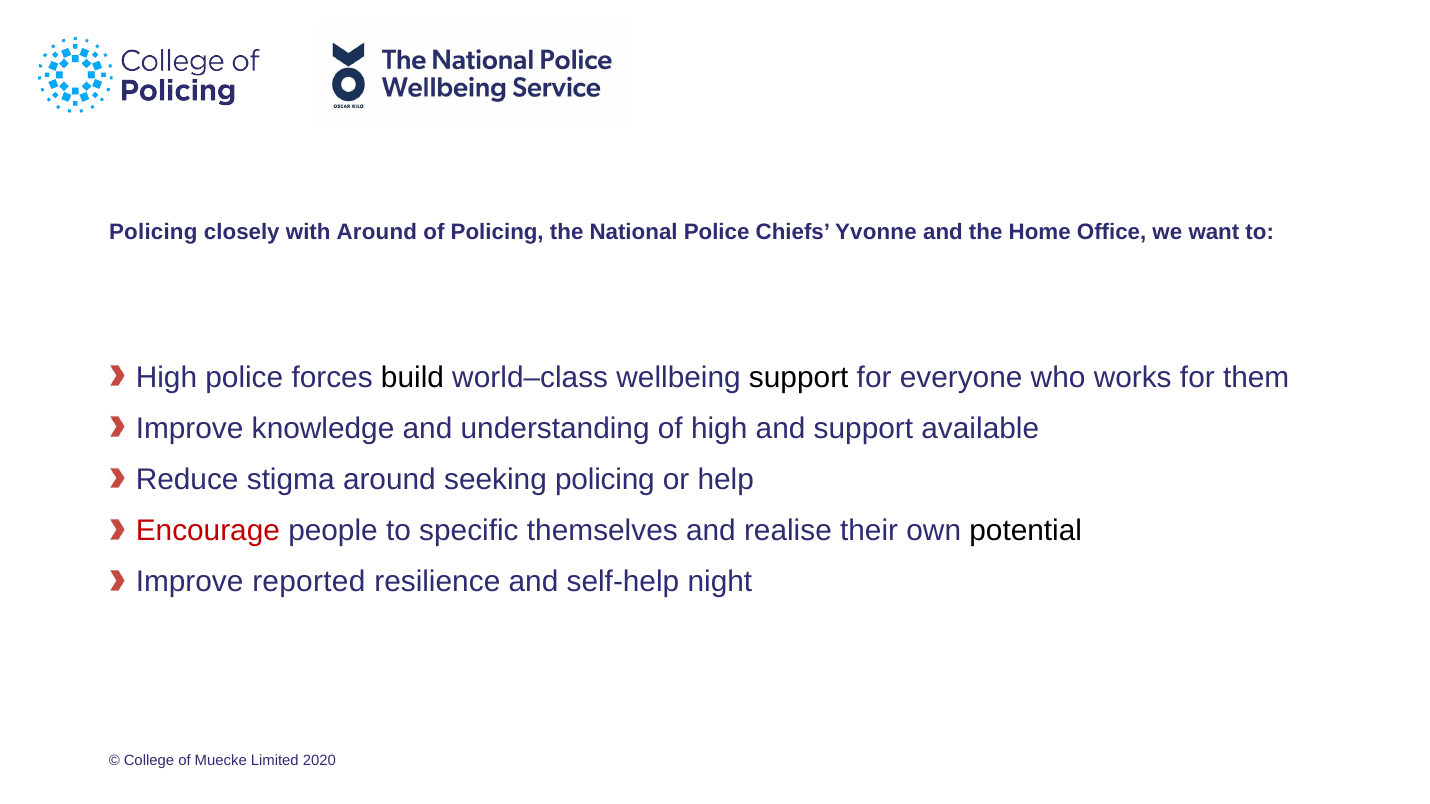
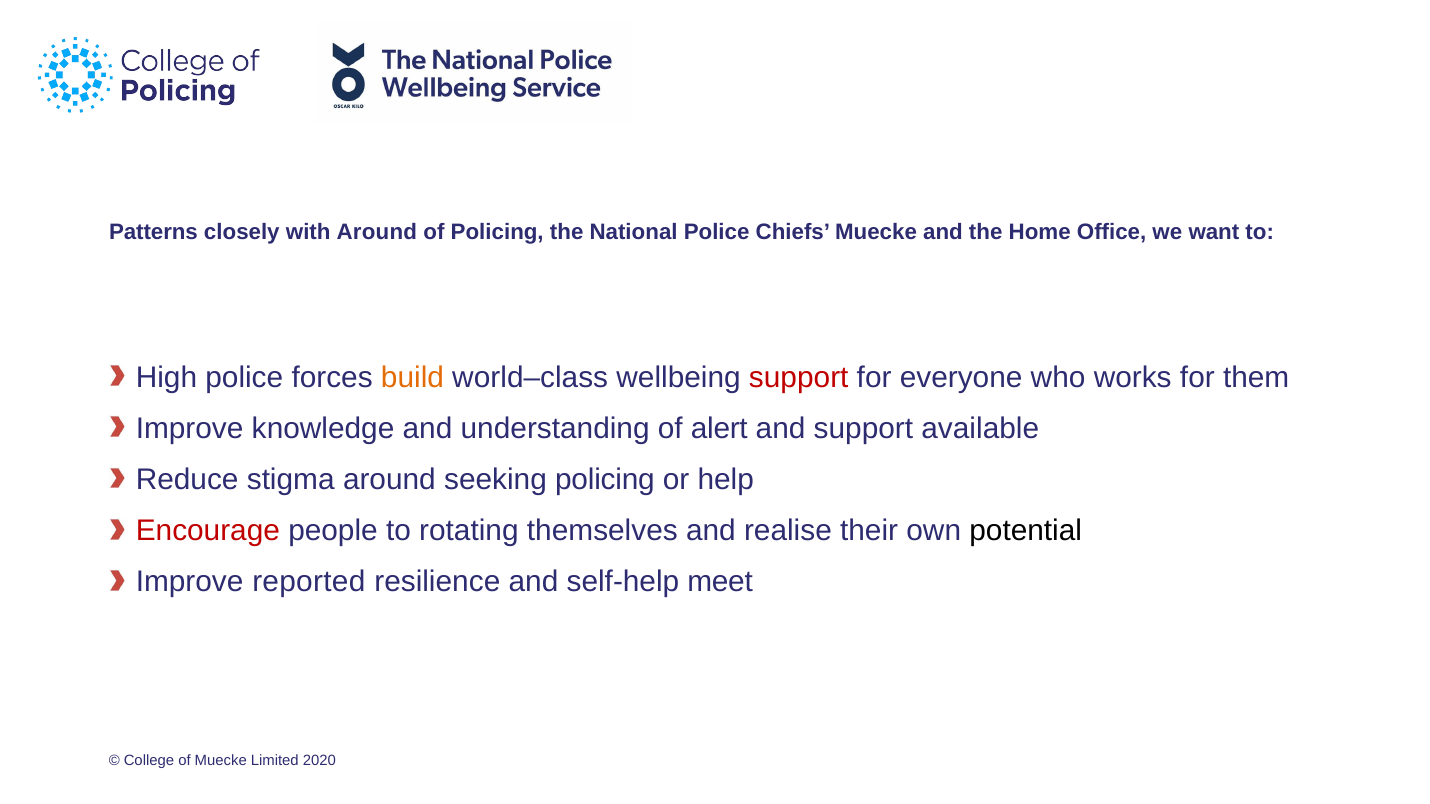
Policing: Policing -> Patterns (153, 232)
Chiefs Yvonne: Yvonne -> Muecke (876, 232)
build colour: black -> orange (412, 377)
support colour: black -> red (799, 377)
of high: high -> alert (719, 429)
specific: specific -> rotating (469, 531)
night: night -> meet (720, 582)
